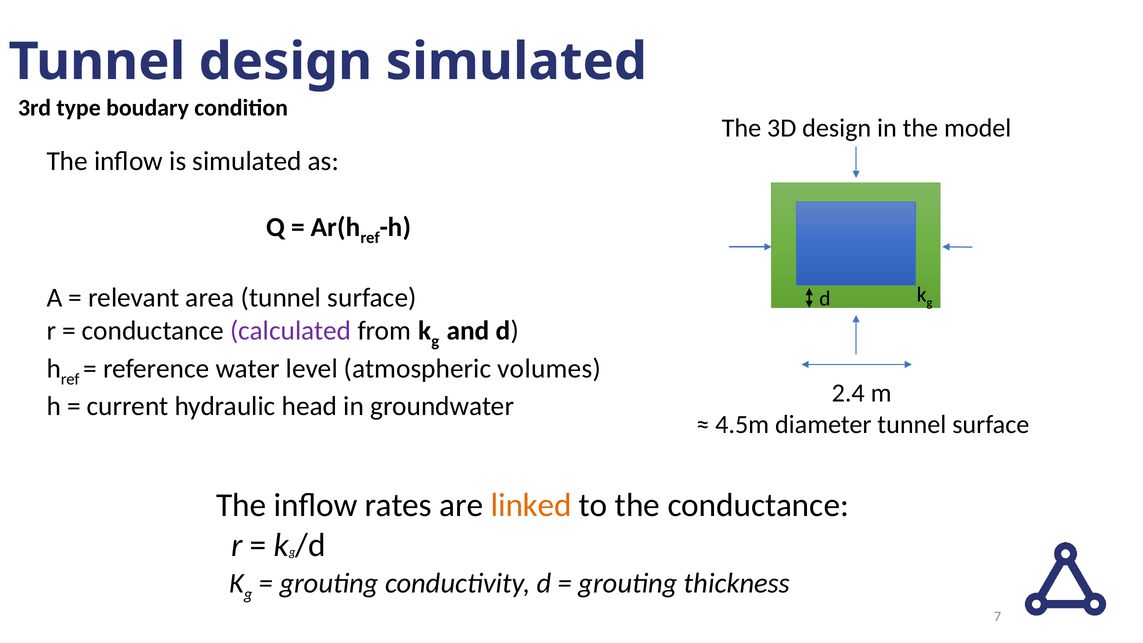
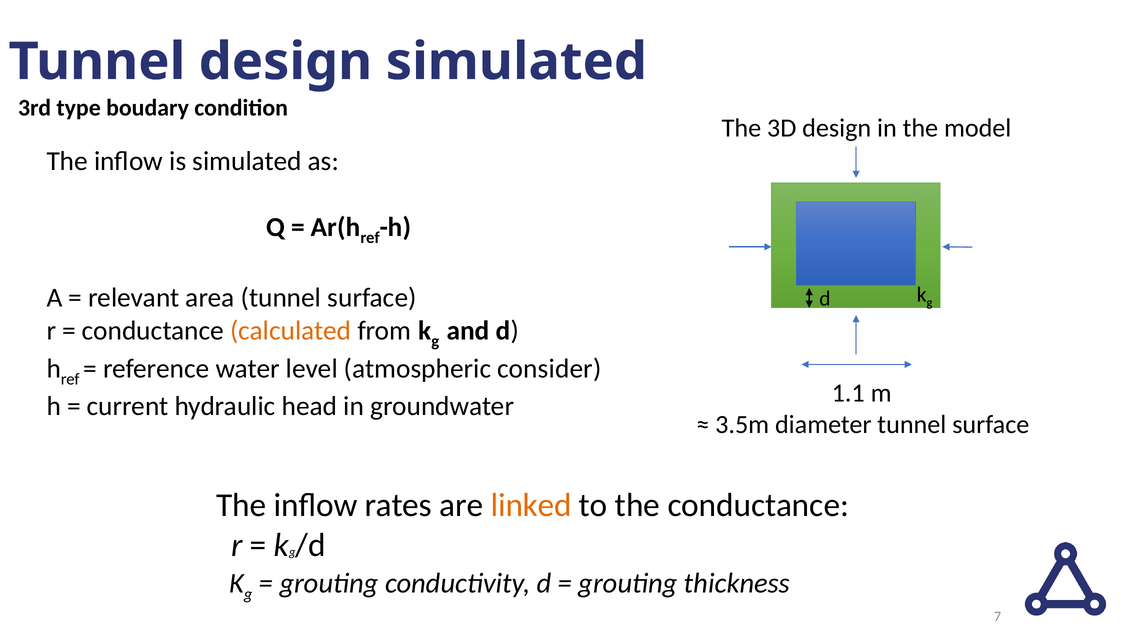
calculated colour: purple -> orange (291, 331)
volumes: volumes -> consider (549, 368)
2.4: 2.4 -> 1.1 (848, 393)
4.5m: 4.5m -> 3.5m (742, 425)
